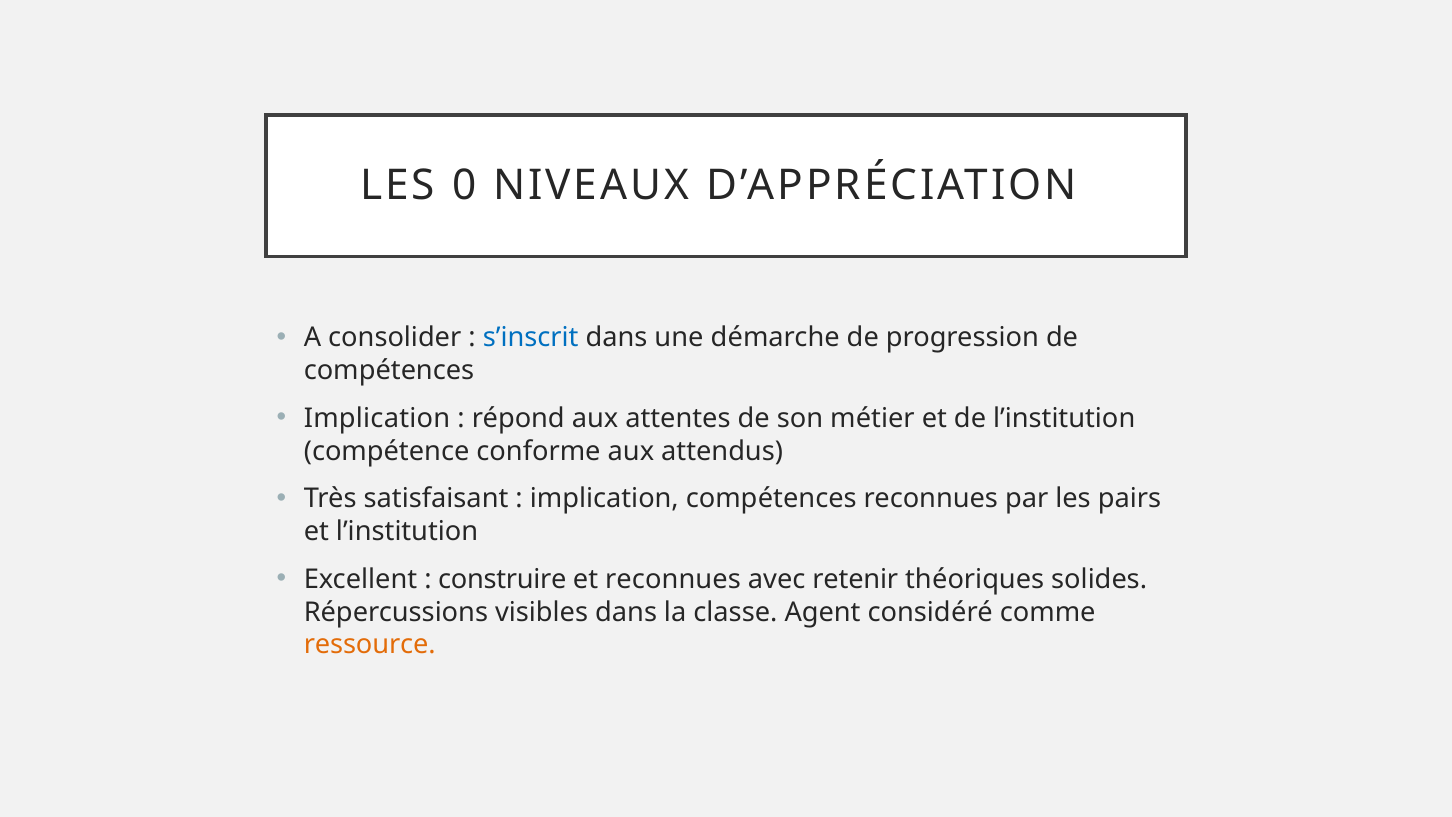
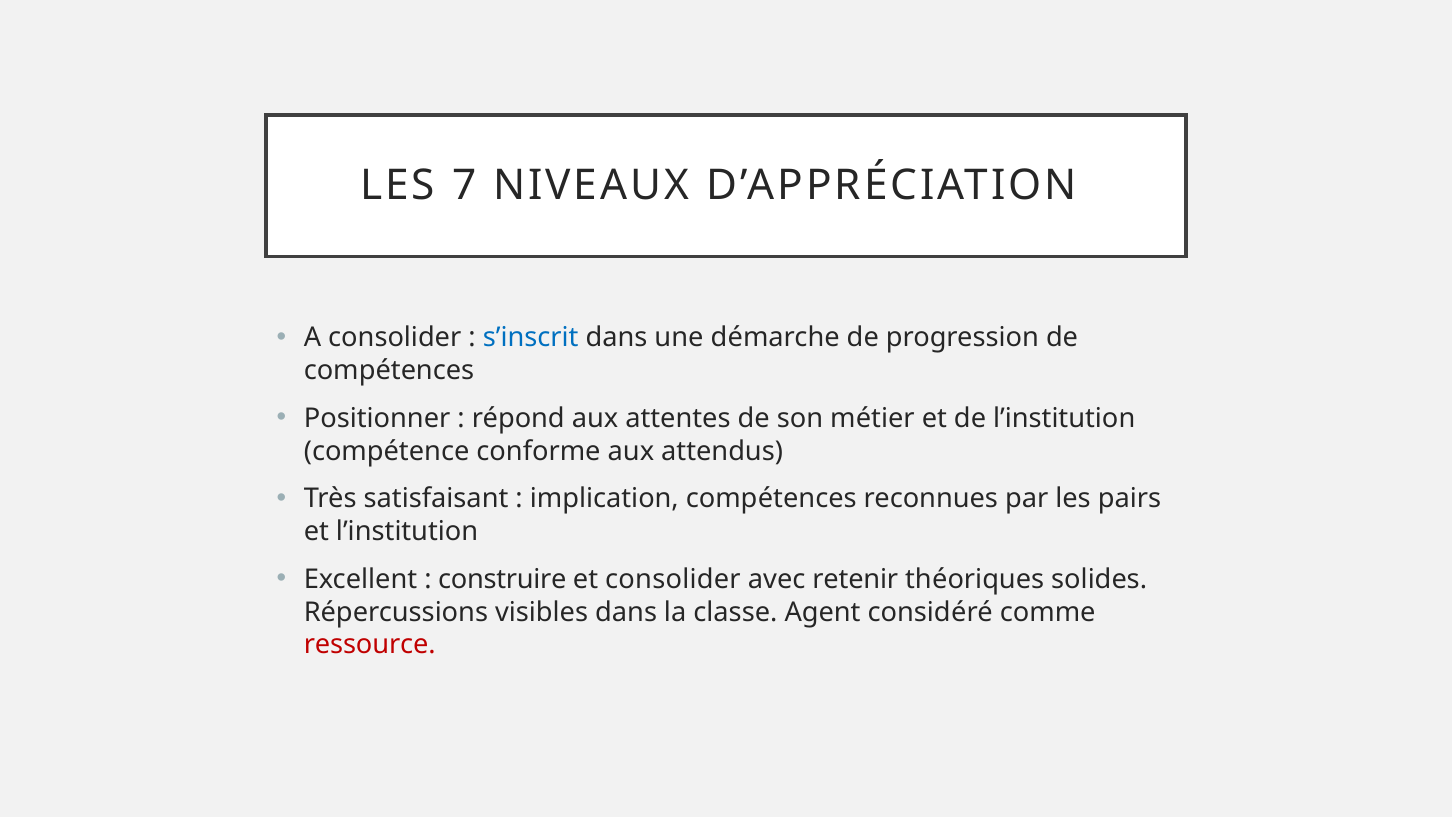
0: 0 -> 7 (464, 185)
Implication: Implication -> Positionner (377, 418)
et reconnues: reconnues -> consolider (673, 579)
ressource colour: orange -> red (370, 645)
